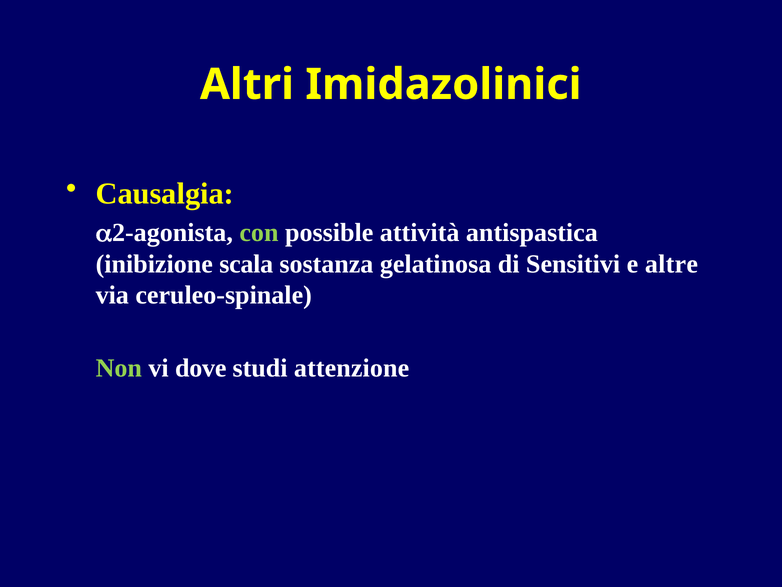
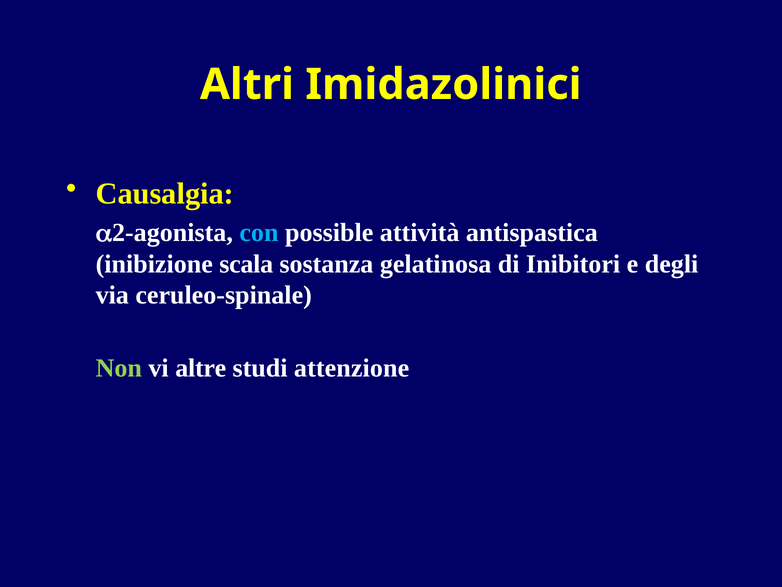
con colour: light green -> light blue (259, 232)
Sensitivi: Sensitivi -> Inibitori (573, 264)
altre: altre -> degli (672, 264)
dove: dove -> altre (201, 368)
